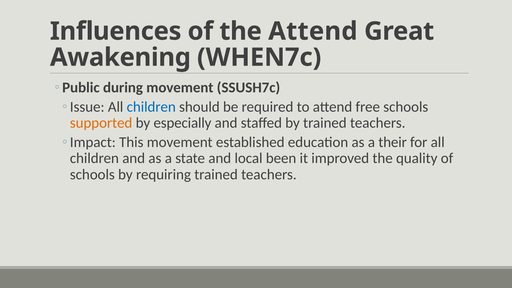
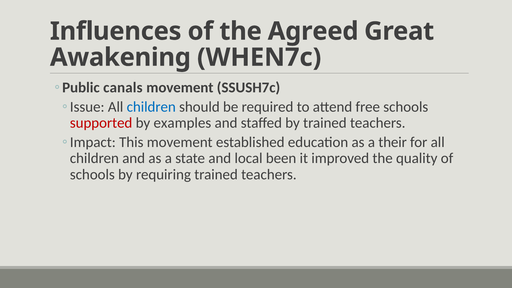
the Attend: Attend -> Agreed (313, 31)
during: during -> canals (123, 87)
supported colour: orange -> red (101, 123)
especially: especially -> examples (182, 123)
